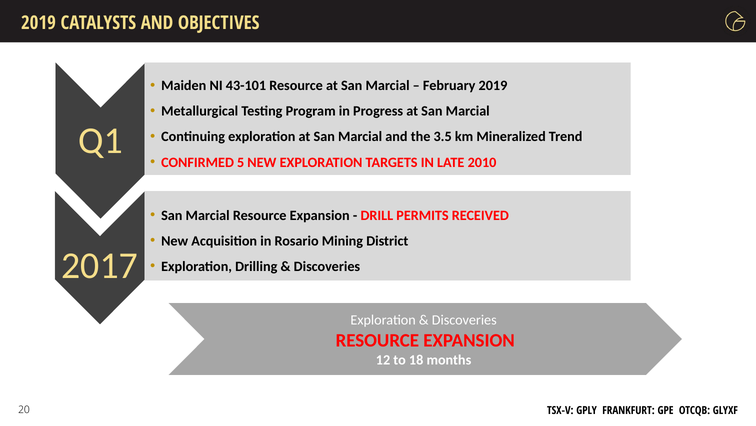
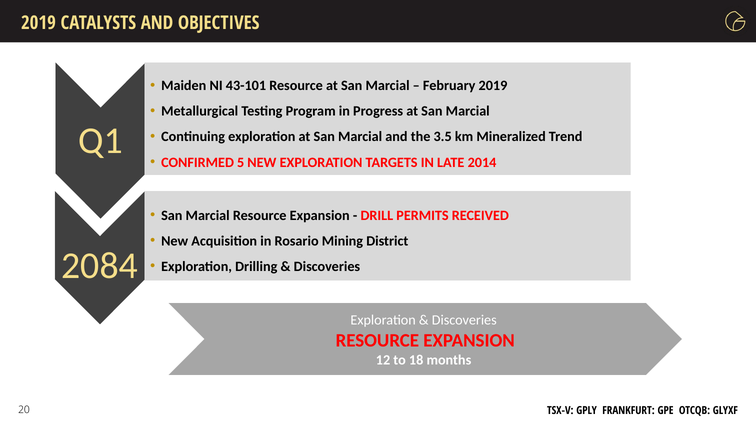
2010: 2010 -> 2014 (482, 162)
2017: 2017 -> 2084 (100, 265)
